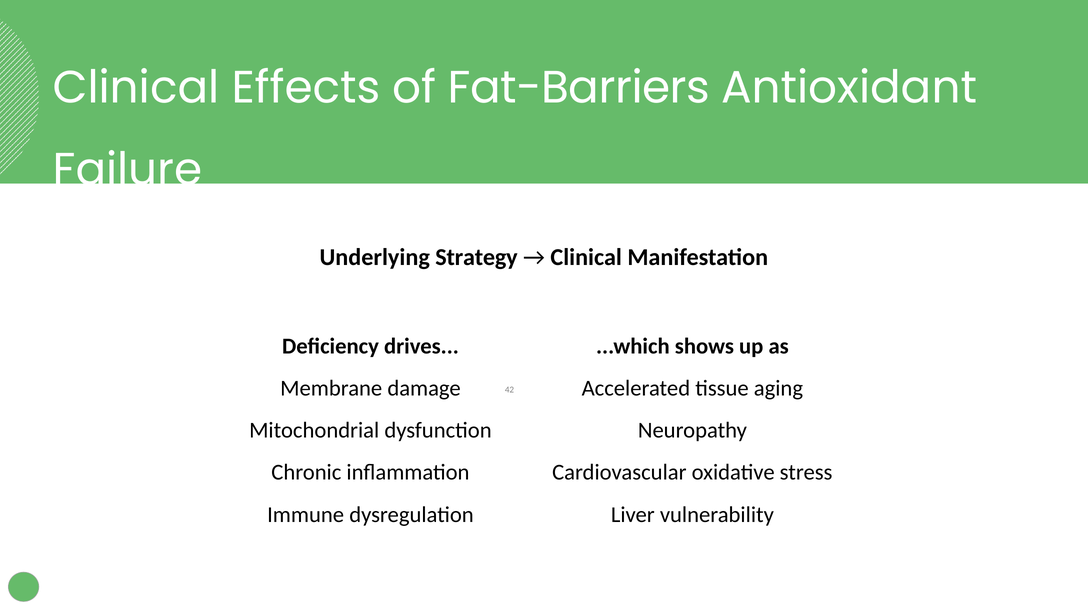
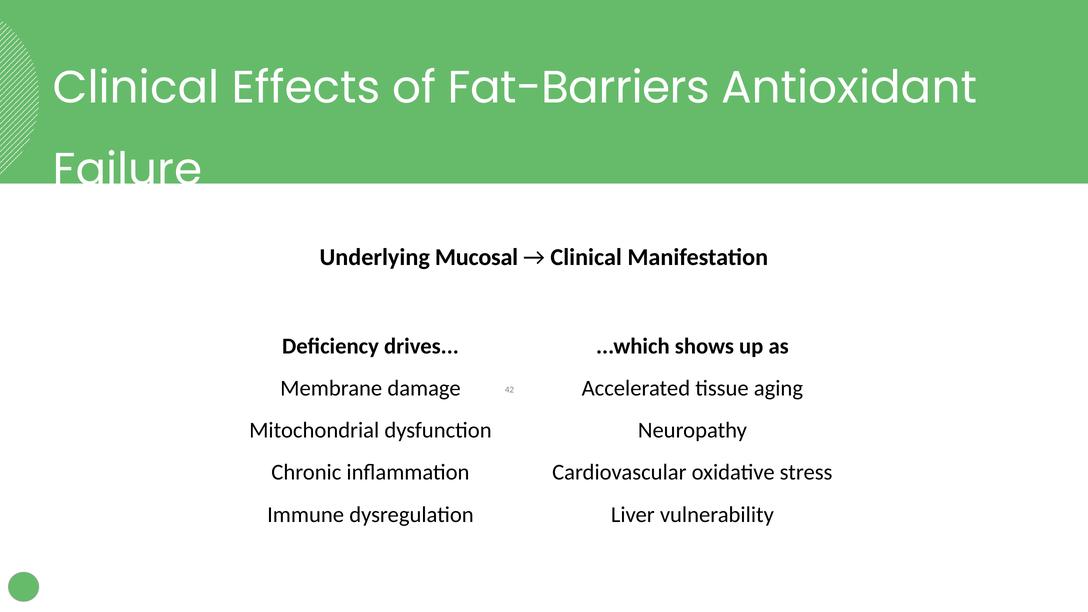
Strategy: Strategy -> Mucosal (477, 257)
